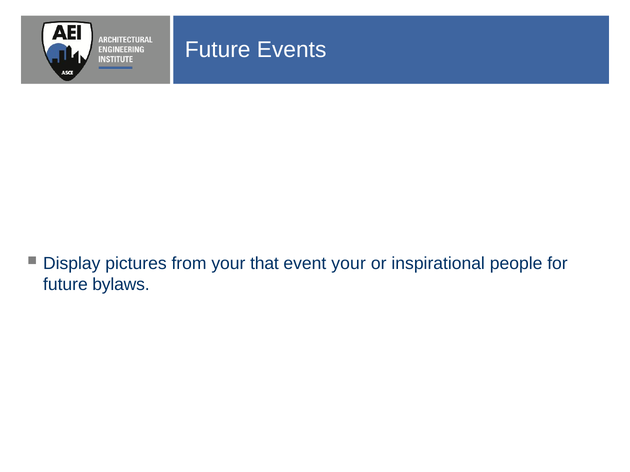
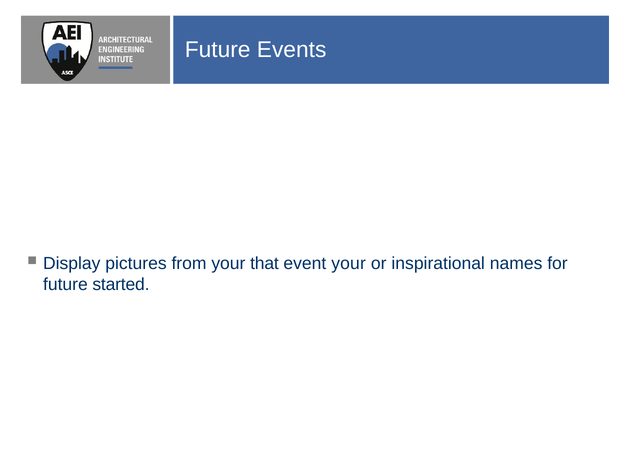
people: people -> names (516, 264)
bylaws: bylaws -> started (121, 285)
